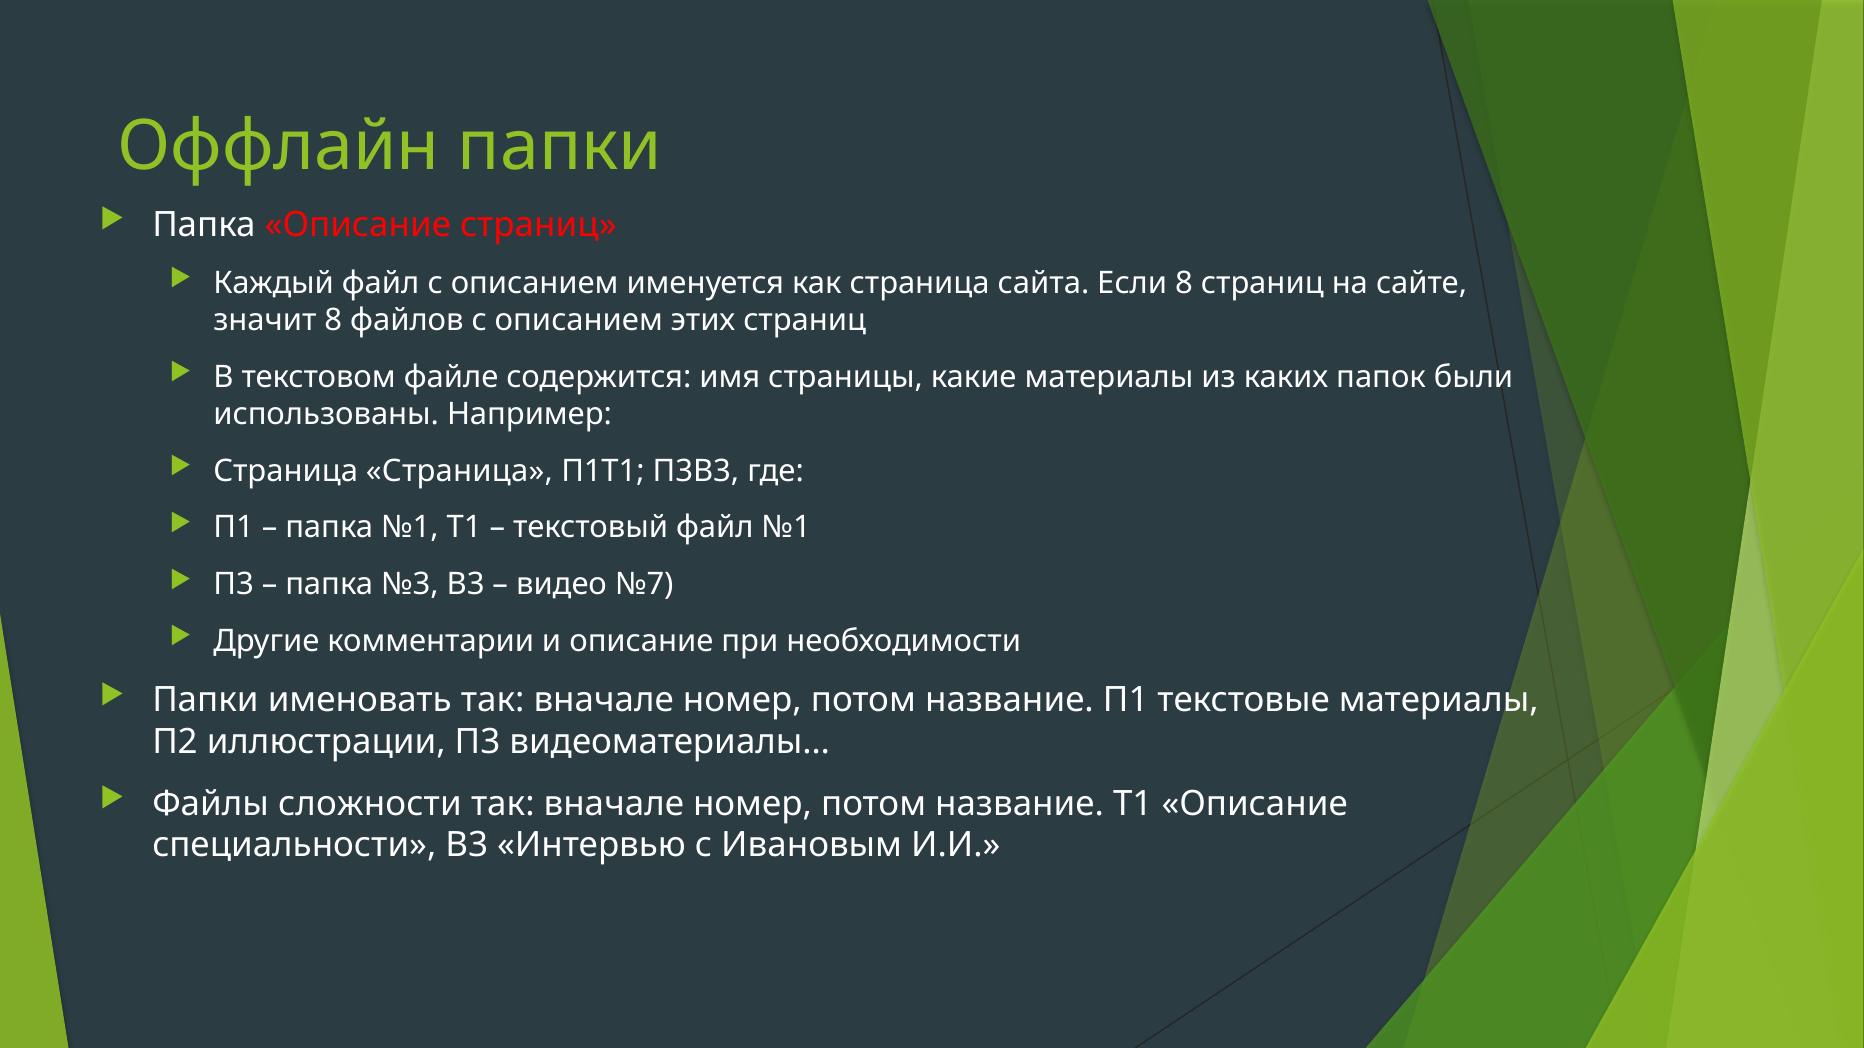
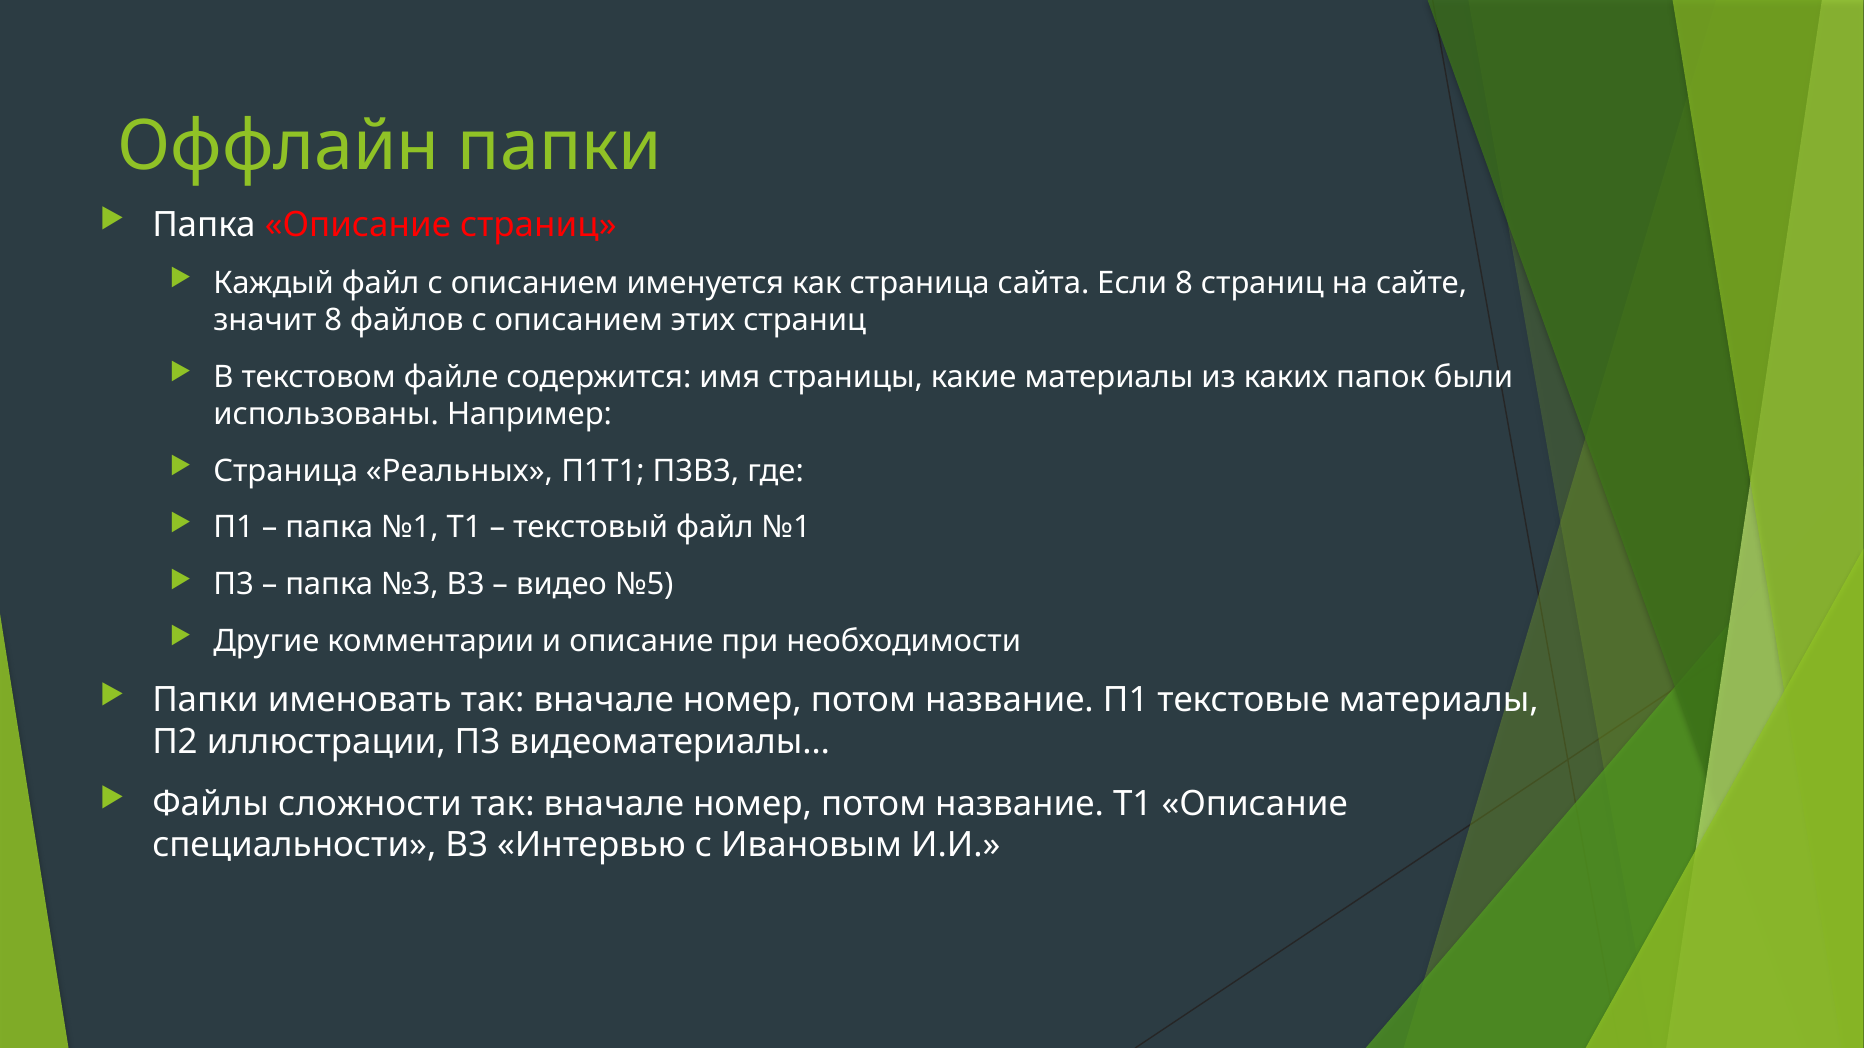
Страница Страница: Страница -> Реальных (459, 471)
№7: №7 -> №5 (644, 585)
